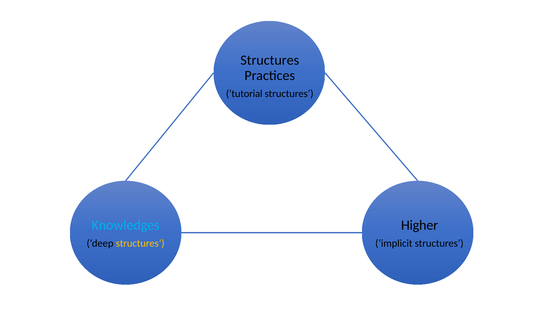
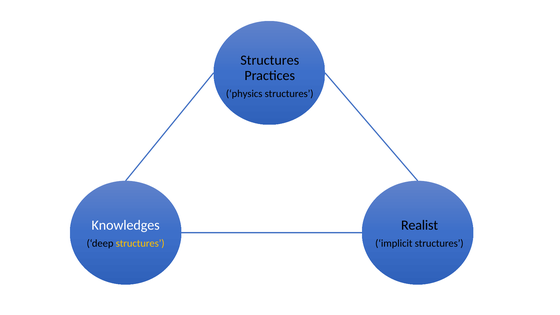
tutorial: tutorial -> physics (244, 94)
Knowledges colour: light blue -> white (126, 225)
Higher: Higher -> Realist (420, 225)
